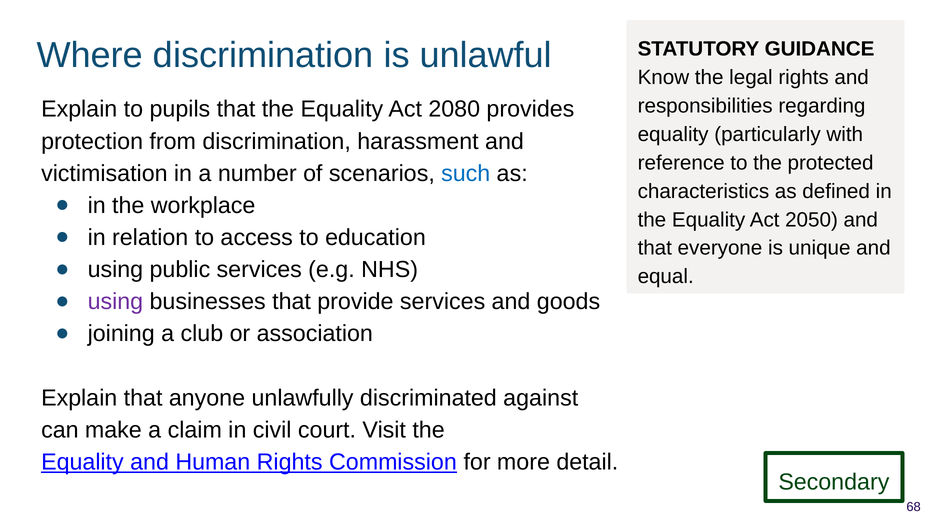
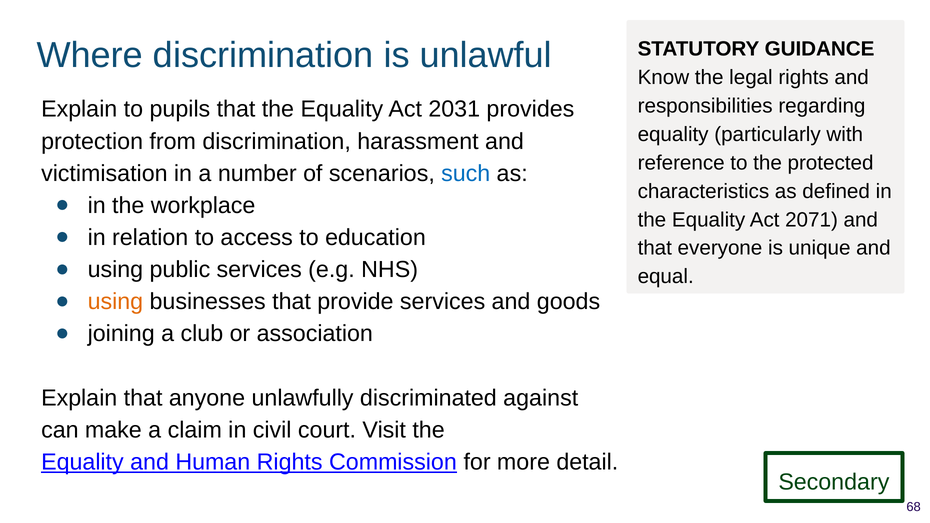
2080: 2080 -> 2031 (454, 109)
2050: 2050 -> 2071 (812, 220)
using colour: purple -> orange (115, 302)
